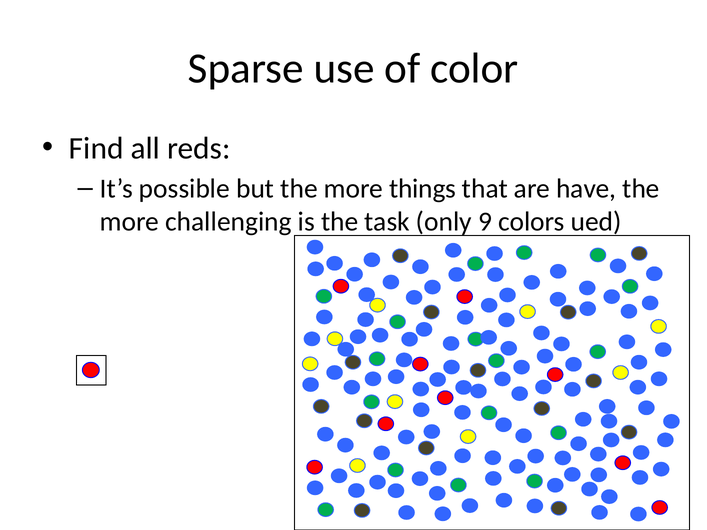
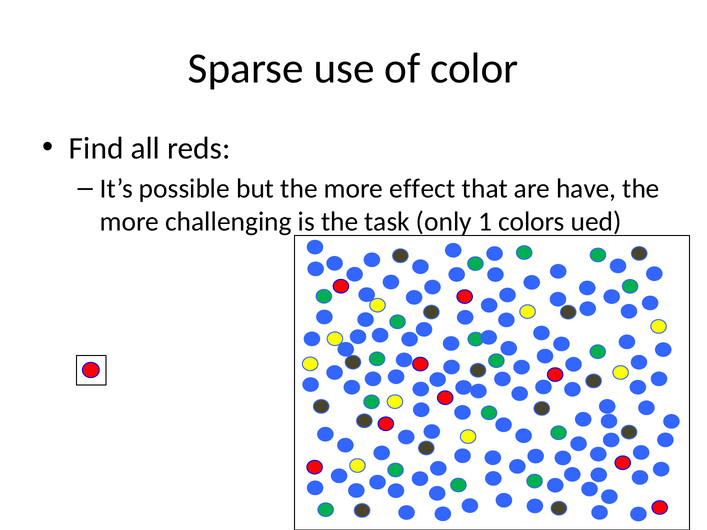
things: things -> effect (422, 189)
9: 9 -> 1 (485, 222)
